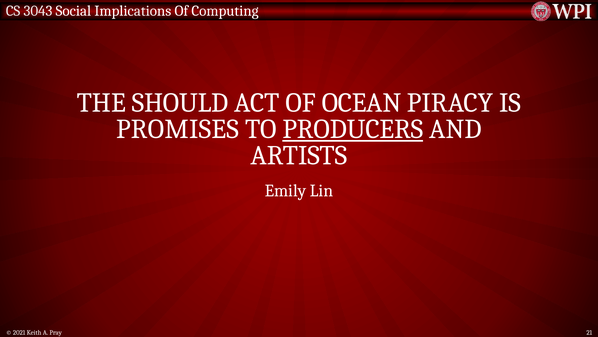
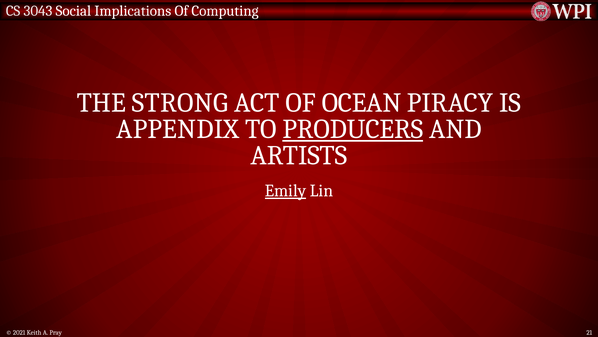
SHOULD: SHOULD -> STRONG (180, 103)
PROMISES: PROMISES -> APPENDIX (178, 129)
Emily underline: none -> present (285, 190)
